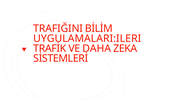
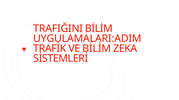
UYGULAMALARI:ILERI: UYGULAMALARI:ILERI -> UYGULAMALARI:ADIM (87, 39)
VE DAHA: DAHA -> BİLİM (97, 49)
